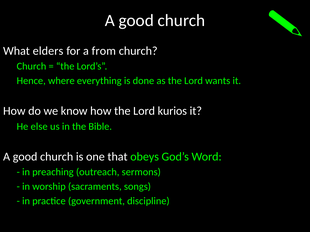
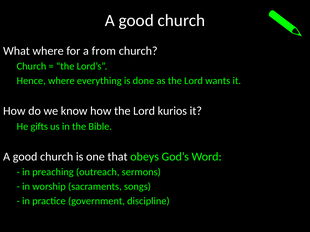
What elders: elders -> where (48, 51)
else: else -> gifts (39, 127)
